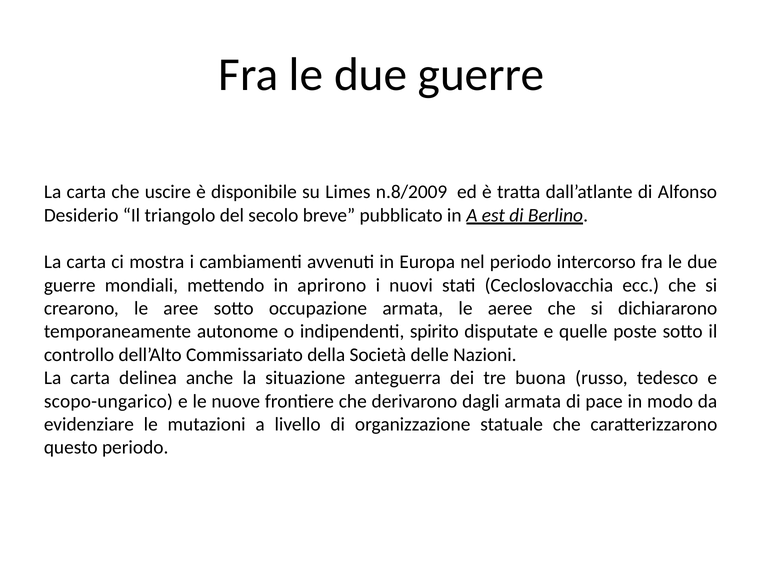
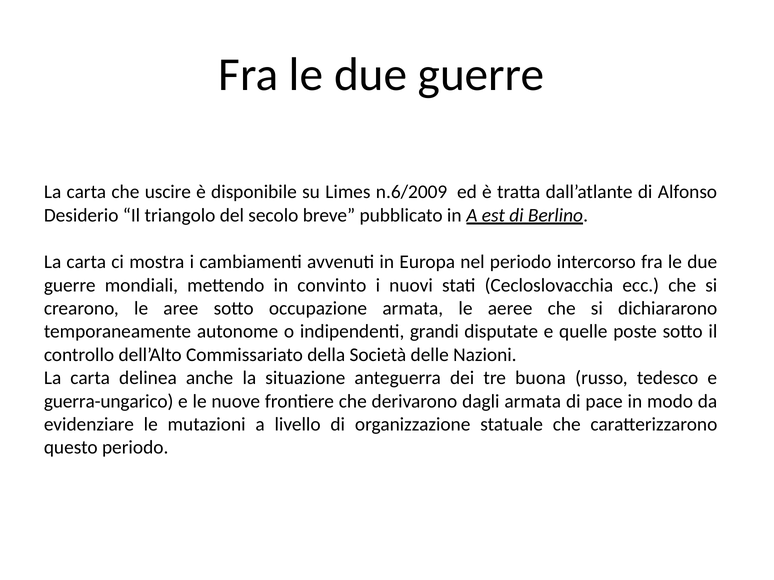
n.8/2009: n.8/2009 -> n.6/2009 (412, 192)
aprirono: aprirono -> convinto (332, 285)
spirito: spirito -> grandi (434, 332)
scopo-ungarico: scopo-ungarico -> guerra-ungarico (109, 402)
